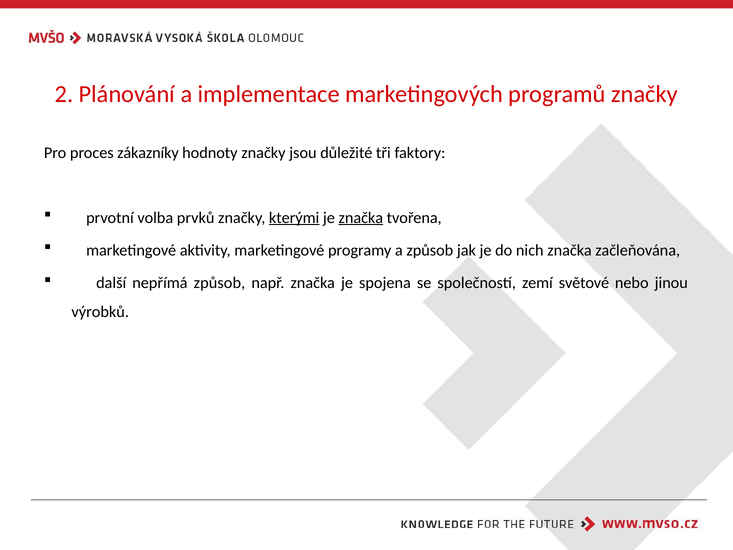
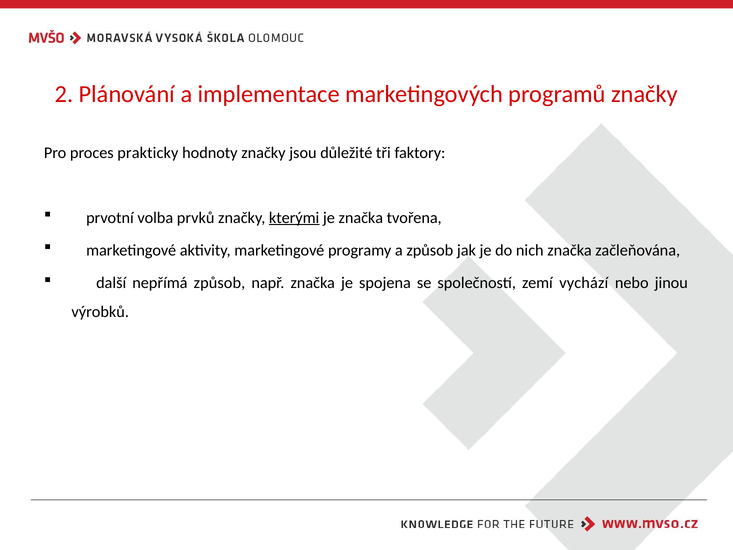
zákazníky: zákazníky -> prakticky (148, 153)
značka underline: present -> none (361, 218)
světové: světové -> vychází (584, 283)
